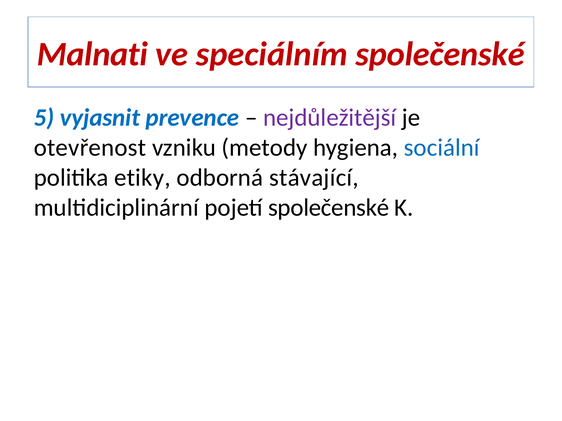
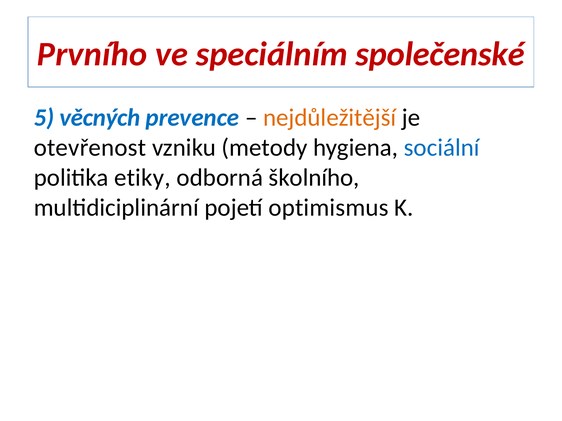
Malnati: Malnati -> Prvního (92, 54)
vyjasnit: vyjasnit -> věcných (100, 118)
nejdůležitější colour: purple -> orange (330, 118)
stávající: stávající -> školního (314, 178)
pojetí společenské: společenské -> optimismus (328, 208)
